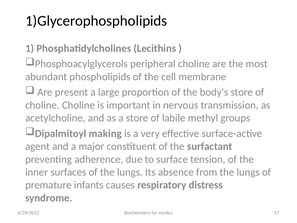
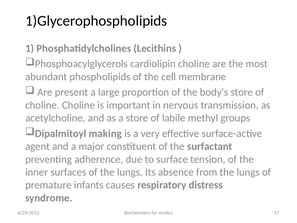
peripheral: peripheral -> cardiolipin (153, 64)
